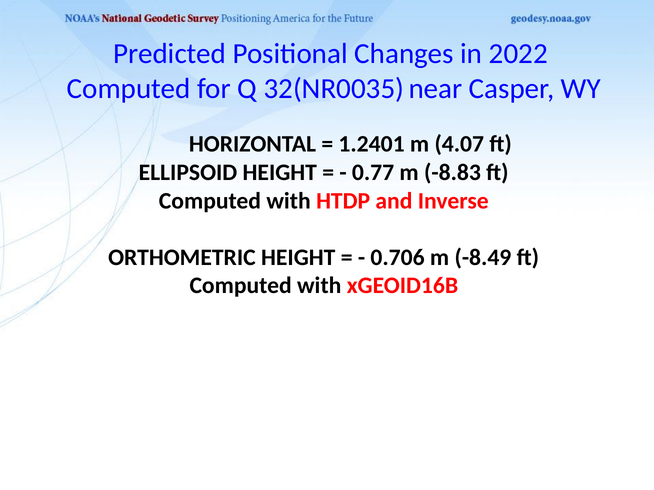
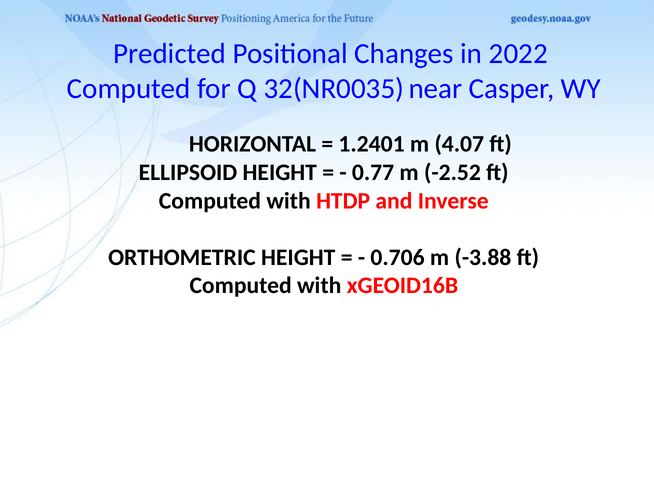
-8.83: -8.83 -> -2.52 (452, 173)
-8.49: -8.49 -> -3.88 (483, 258)
